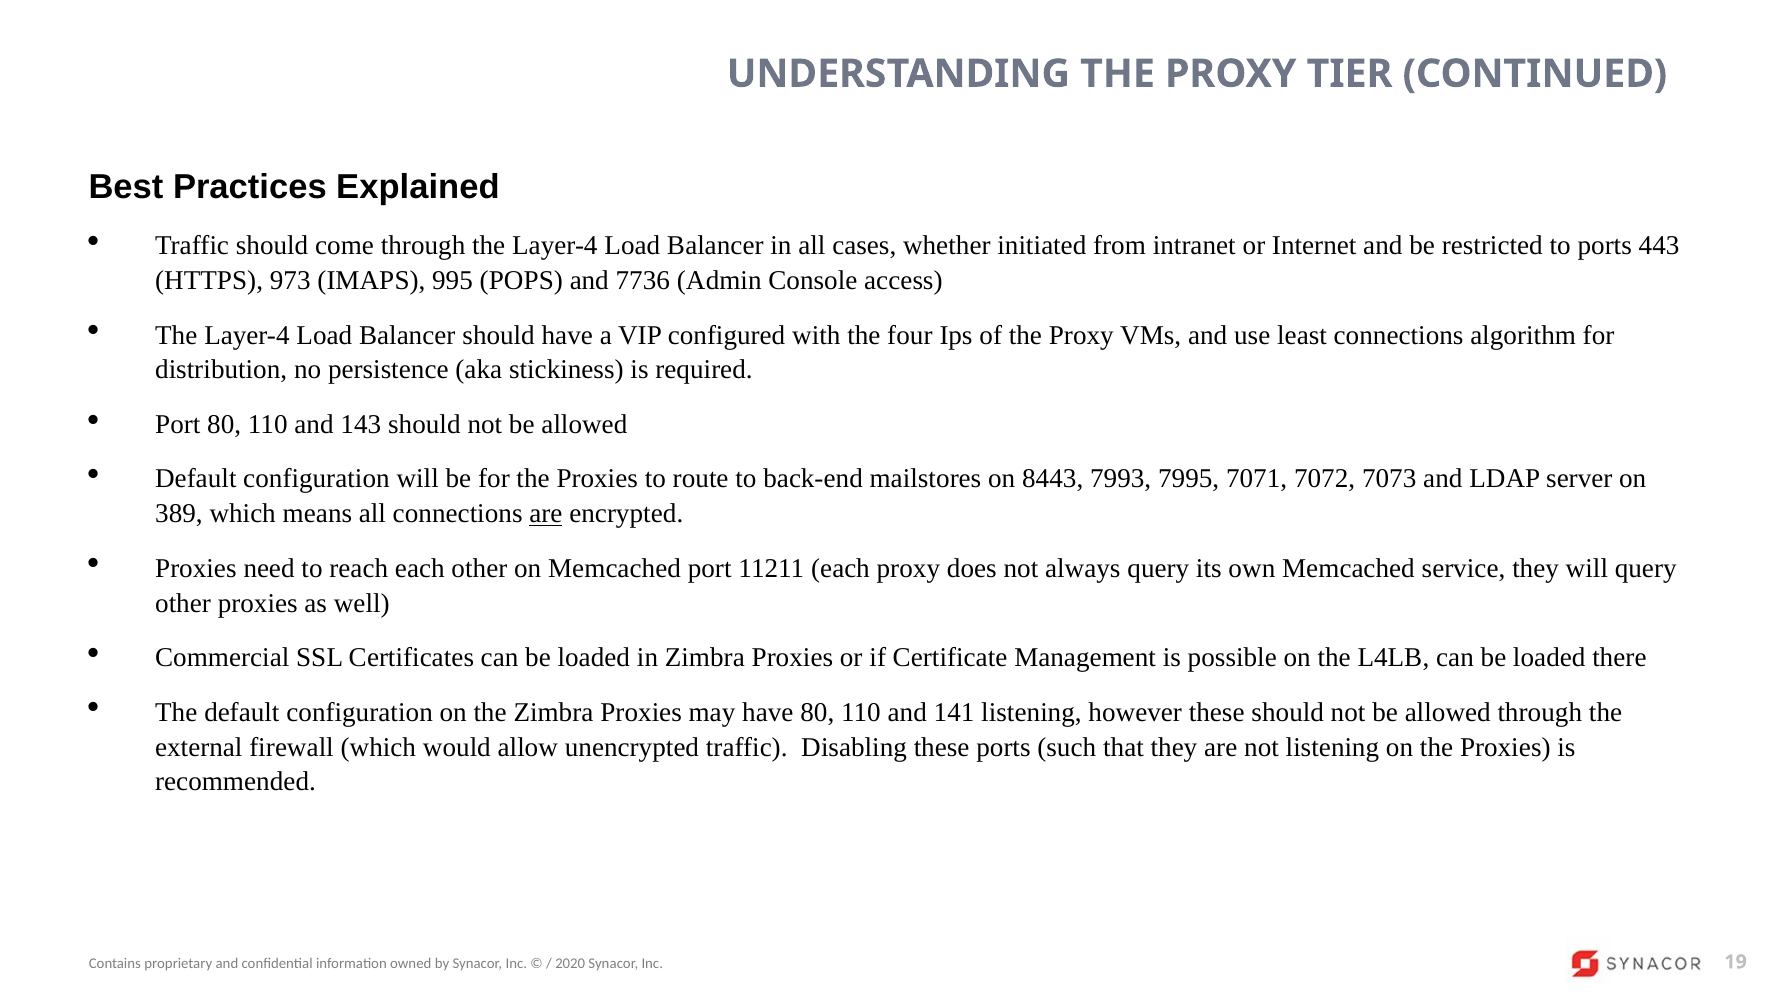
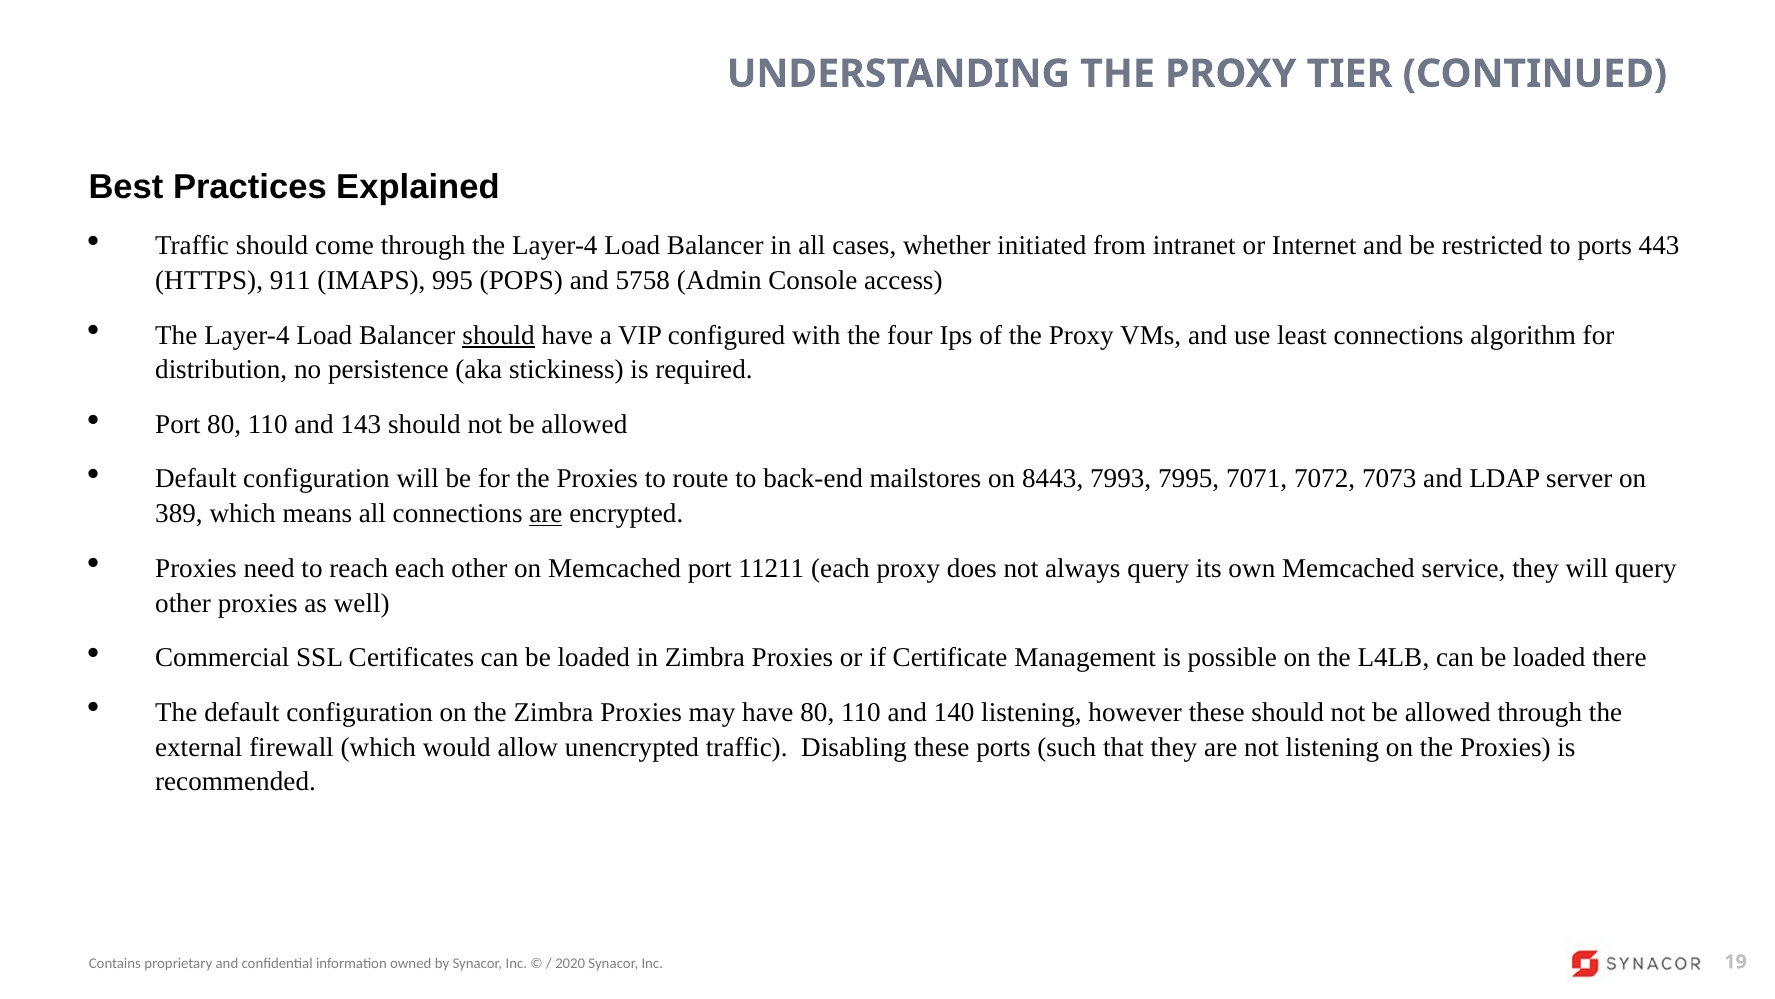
973: 973 -> 911 (290, 280)
7736: 7736 -> 5758 (643, 280)
should underline: none -> present (499, 335)
141: 141 -> 140 (954, 712)
